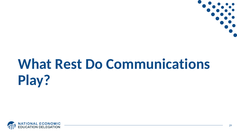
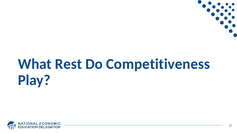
Communications: Communications -> Competitiveness (158, 64)
